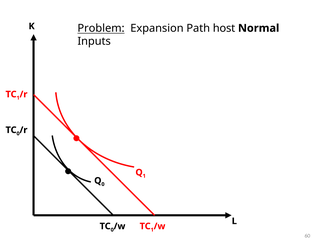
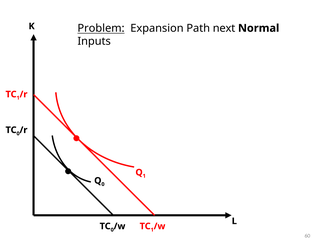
host: host -> next (224, 28)
